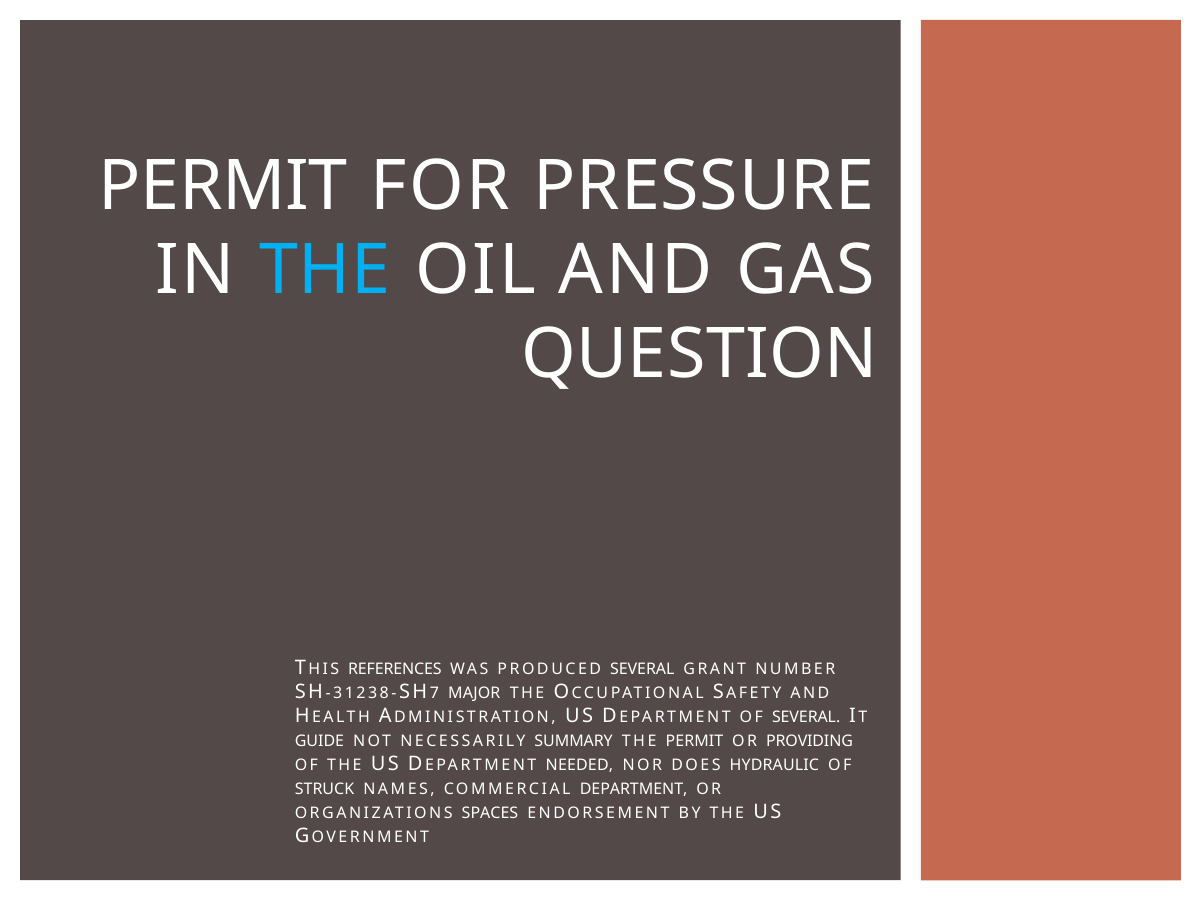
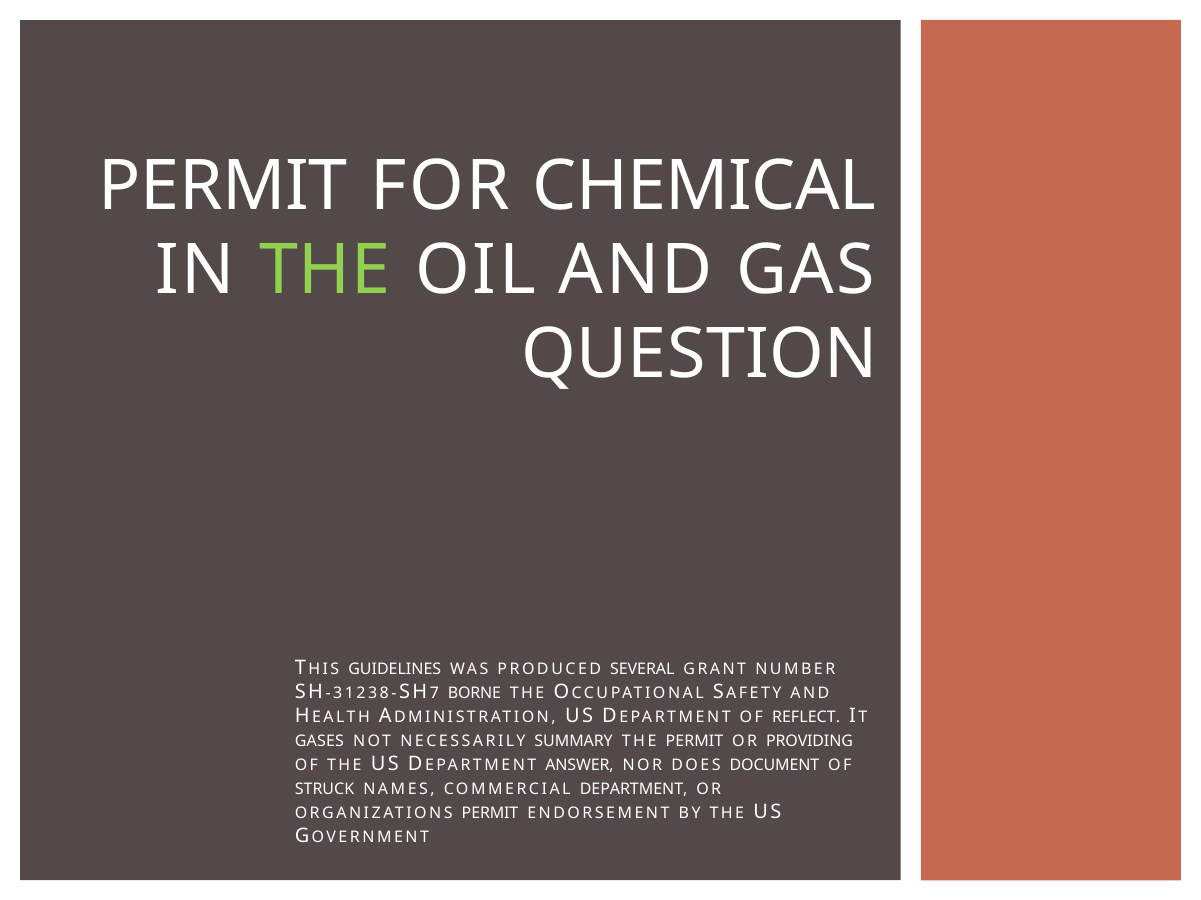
PRESSURE: PRESSURE -> CHEMICAL (705, 186)
THE colour: light blue -> light green (325, 271)
REFERENCES: REFERENCES -> GUIDELINES (395, 670)
MAJOR: MAJOR -> BORNE (474, 694)
OF SEVERAL: SEVERAL -> REFLECT (806, 718)
GUIDE: GUIDE -> GASES (319, 742)
NEEDED: NEEDED -> ANSWER (580, 766)
HYDRAULIC: HYDRAULIC -> DOCUMENT (774, 766)
ORGANIZATIONS SPACES: SPACES -> PERMIT (490, 814)
